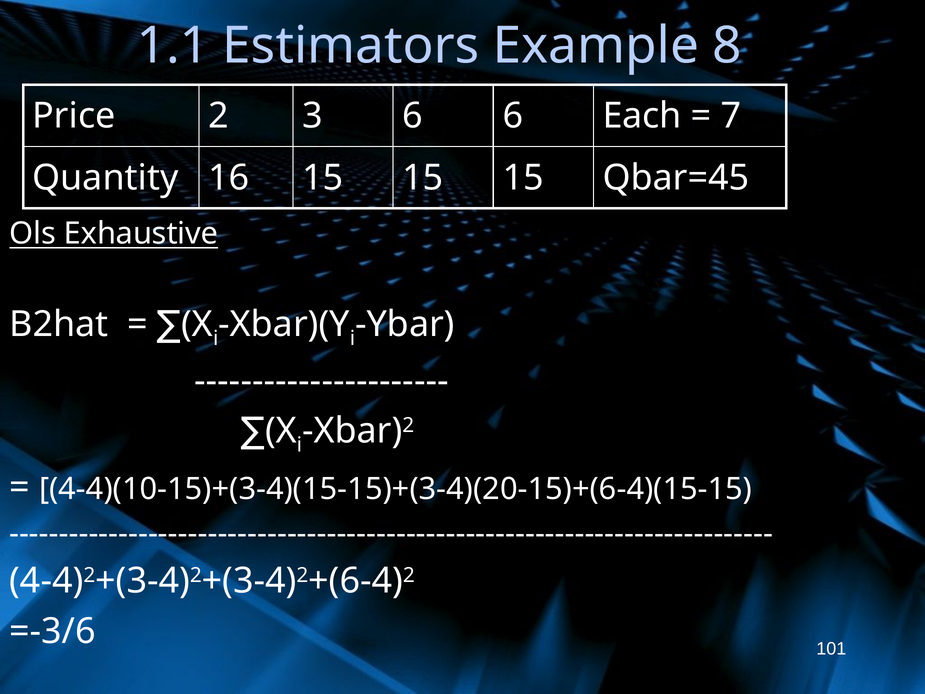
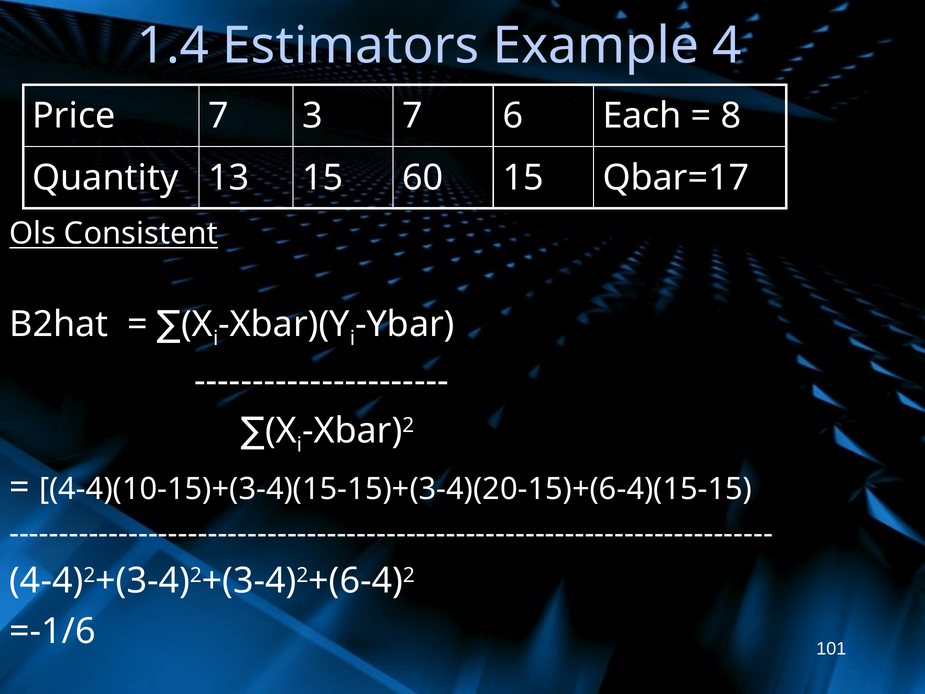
1.1: 1.1 -> 1.4 (173, 46)
8: 8 -> 4 (727, 46)
Price 2: 2 -> 7 (218, 116)
3 6: 6 -> 7 (413, 116)
7: 7 -> 8 (731, 116)
16: 16 -> 13 (229, 178)
15: 15 -> 60 (423, 178)
Qbar=45: Qbar=45 -> Qbar=17 (676, 178)
Exhaustive: Exhaustive -> Consistent (141, 233)
=-3/6: =-3/6 -> =-1/6 (53, 631)
